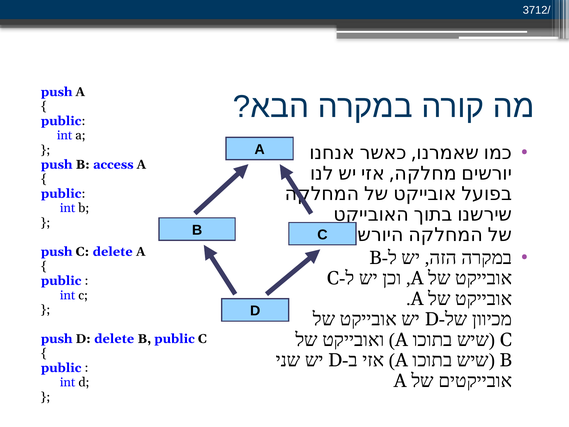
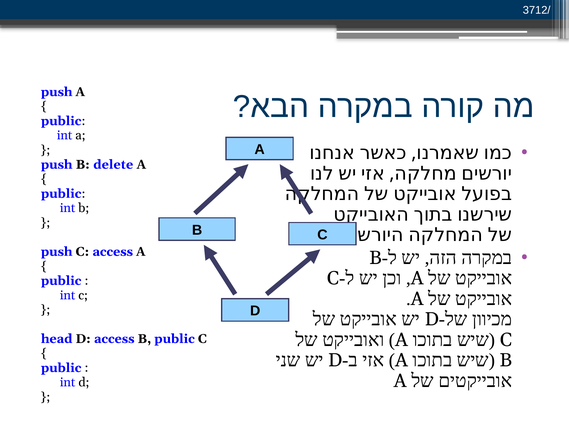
access: access -> delete (113, 164)
C delete: delete -> access (113, 251)
push: push -> head (57, 339)
D delete: delete -> access (114, 339)
